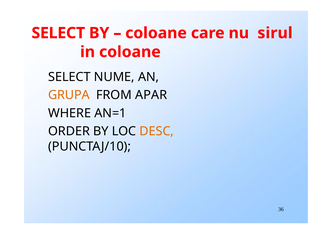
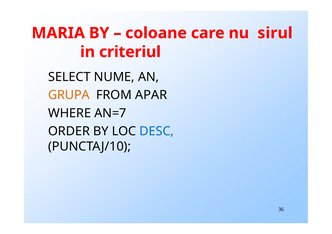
SELECT: SELECT -> MARIA (58, 33)
in coloane: coloane -> criteriul (130, 52)
AN=1: AN=1 -> AN=7 (110, 113)
DESC colour: orange -> blue (157, 132)
